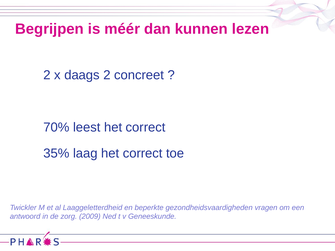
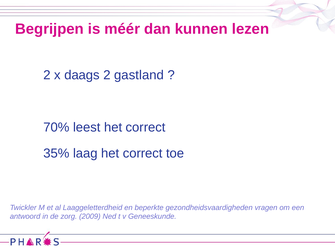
concreet: concreet -> gastland (139, 75)
